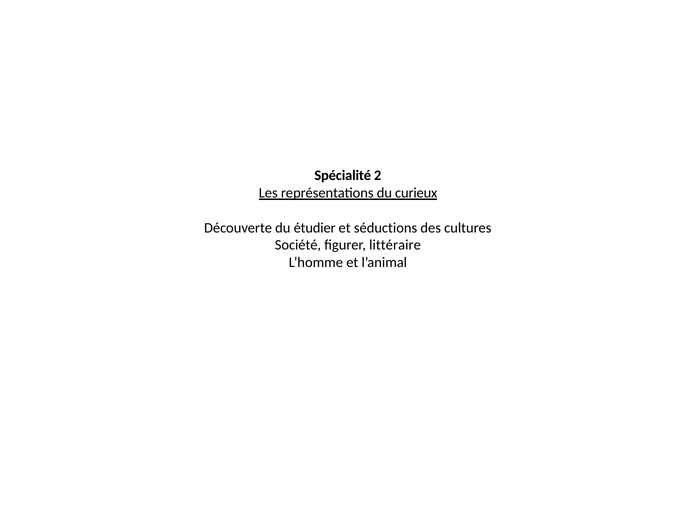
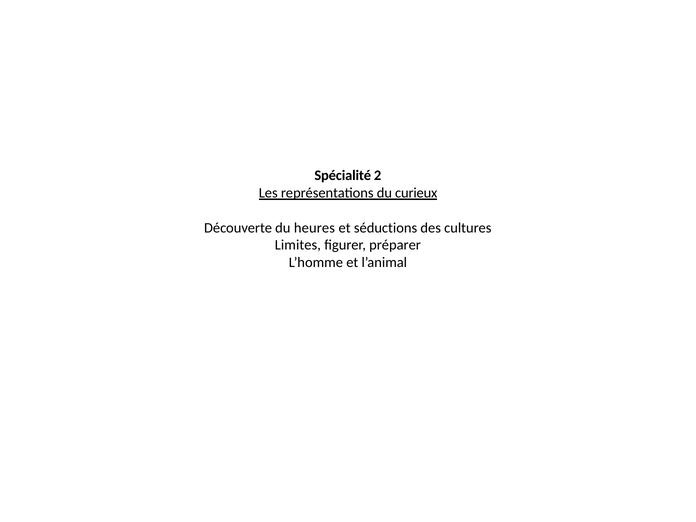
étudier: étudier -> heures (314, 228)
Société: Société -> Limites (298, 245)
littéraire: littéraire -> préparer (395, 245)
